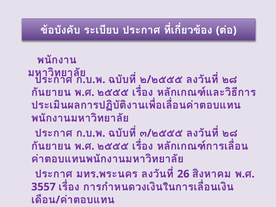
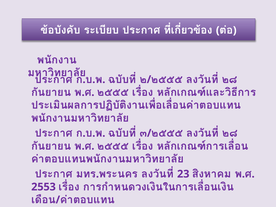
26: 26 -> 23 (183, 174)
3557: 3557 -> 2553 (44, 187)
